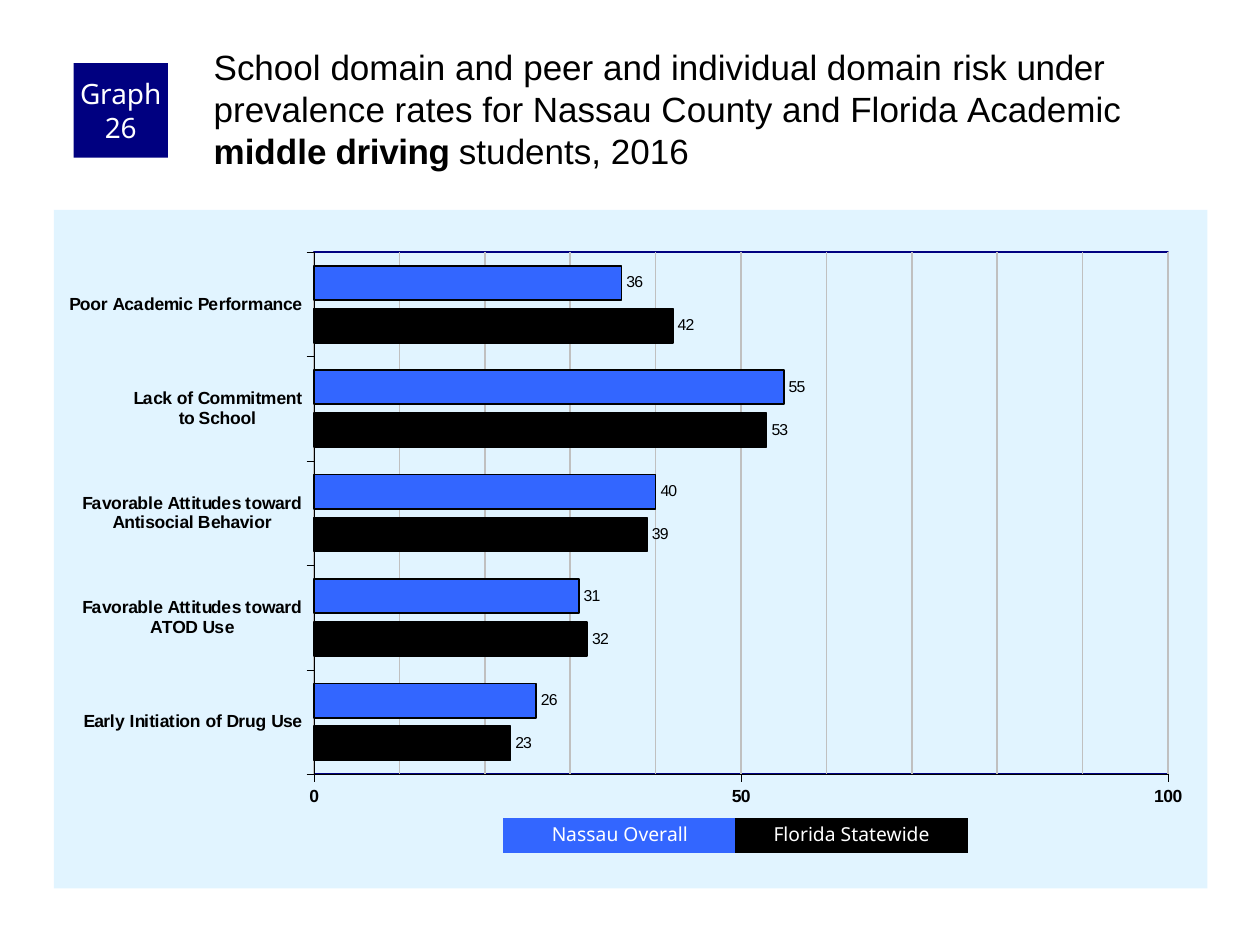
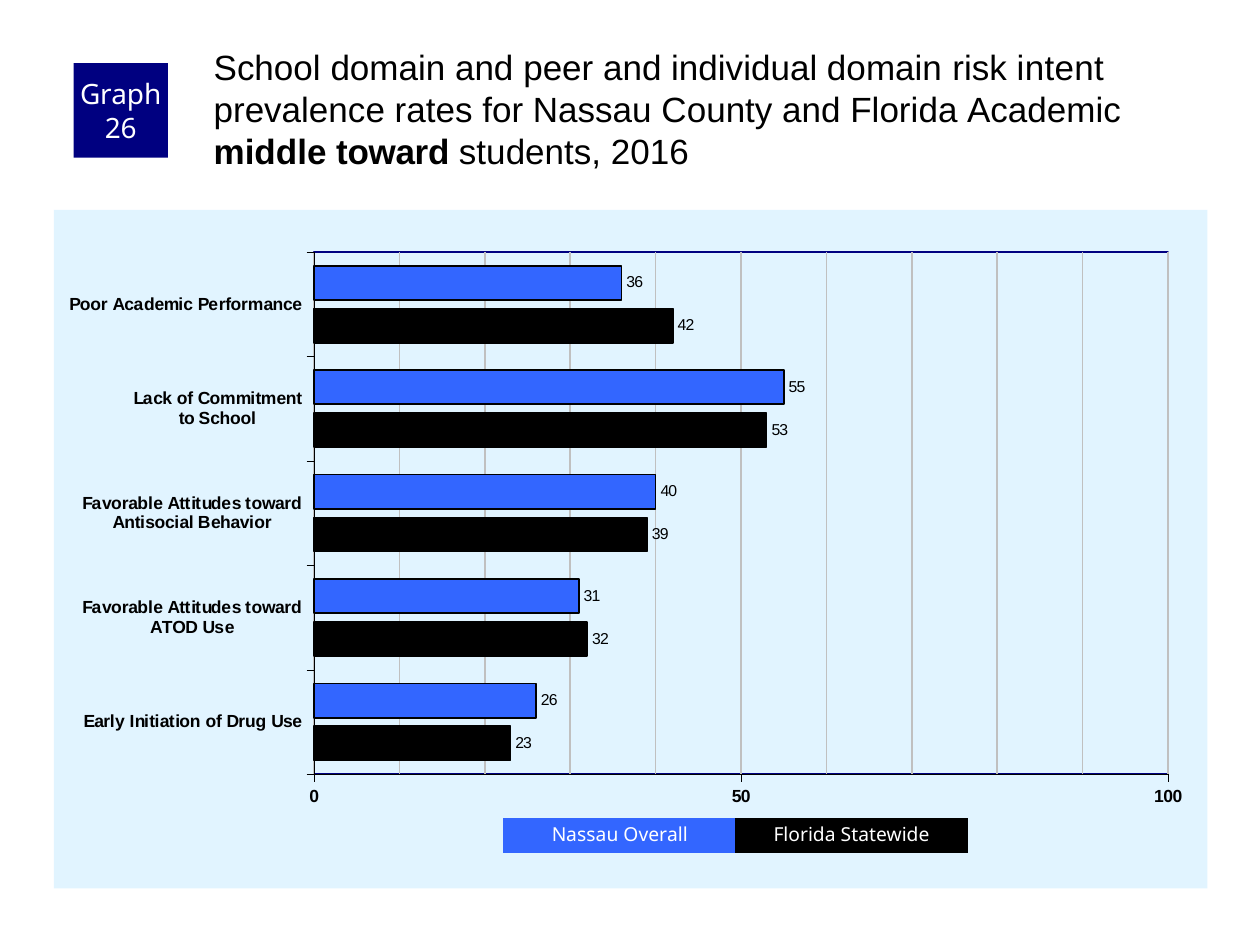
under: under -> intent (1060, 69)
middle driving: driving -> toward (393, 153)
